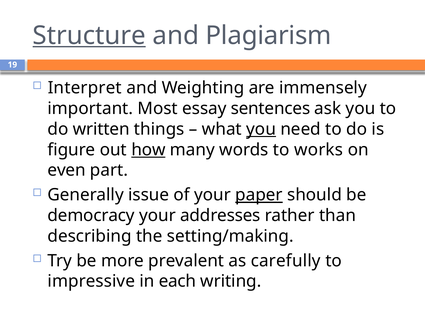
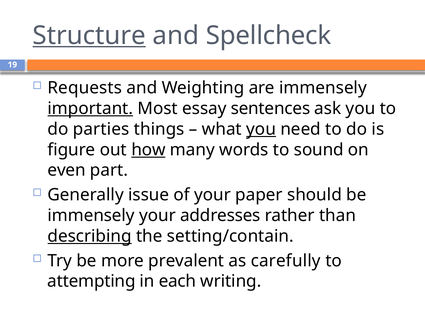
Plagiarism: Plagiarism -> Spellcheck (269, 35)
Interpret: Interpret -> Requests (85, 88)
important underline: none -> present (90, 108)
written: written -> parties (101, 129)
works: works -> sound (319, 150)
paper underline: present -> none (259, 195)
democracy: democracy -> immensely (91, 215)
describing underline: none -> present (90, 236)
setting/making: setting/making -> setting/contain (230, 236)
impressive: impressive -> attempting (91, 281)
